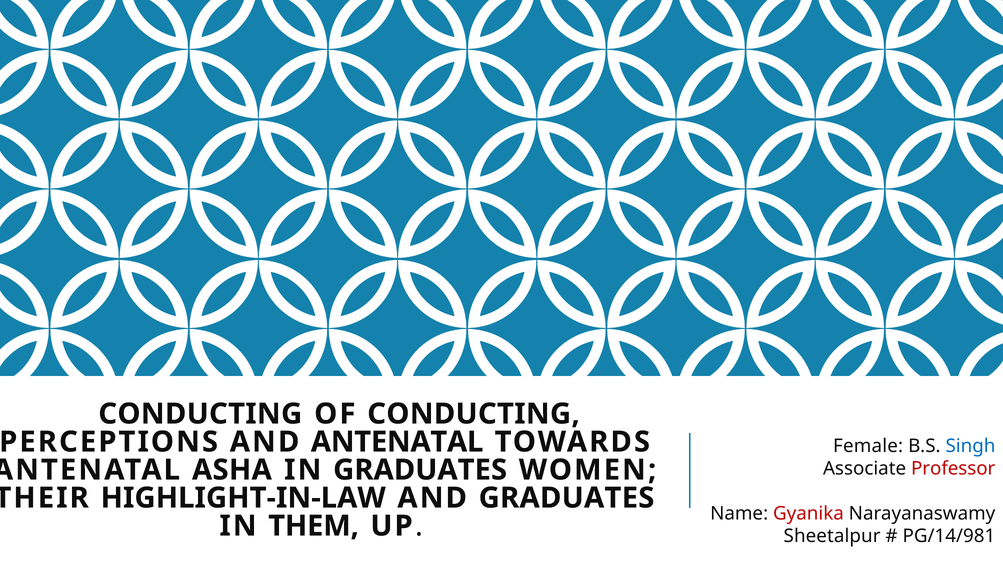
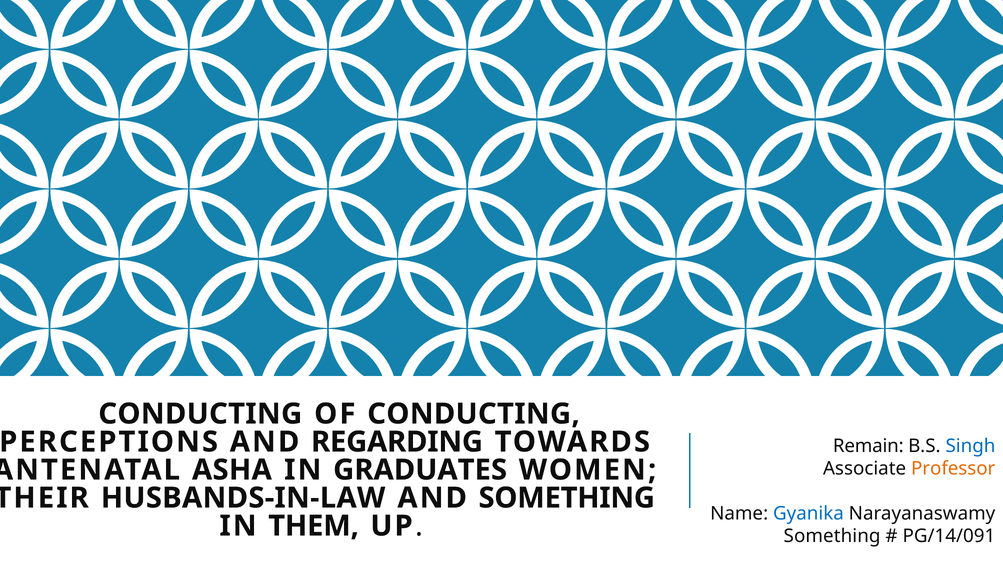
AND ANTENATAL: ANTENATAL -> REGARDING (397, 442)
Female: Female -> Remain (868, 446)
Professor colour: red -> orange (953, 469)
HIGHLIGHT-IN-LAW: HIGHLIGHT-IN-LAW -> HUSBANDS-IN-LAW (243, 498)
AND GRADUATES: GRADUATES -> SOMETHING (567, 498)
Gyanika colour: red -> blue (808, 514)
Sheetalpur: Sheetalpur -> Something (832, 536)
PG/14/981: PG/14/981 -> PG/14/091 (949, 536)
